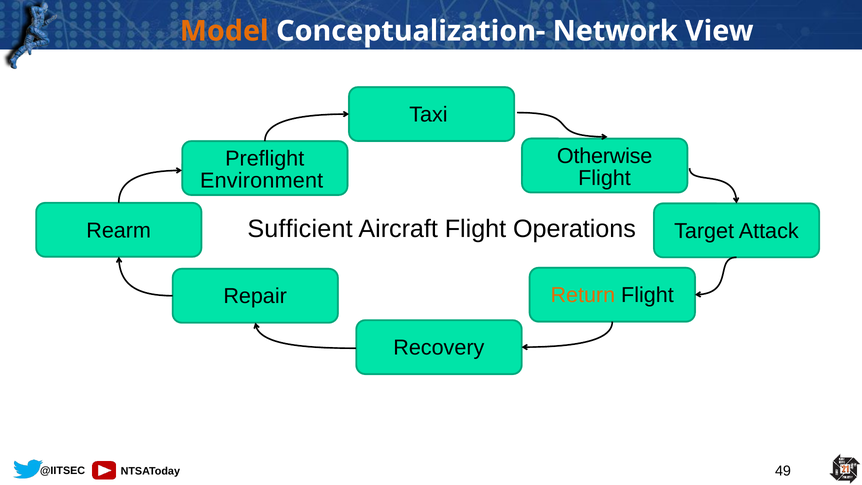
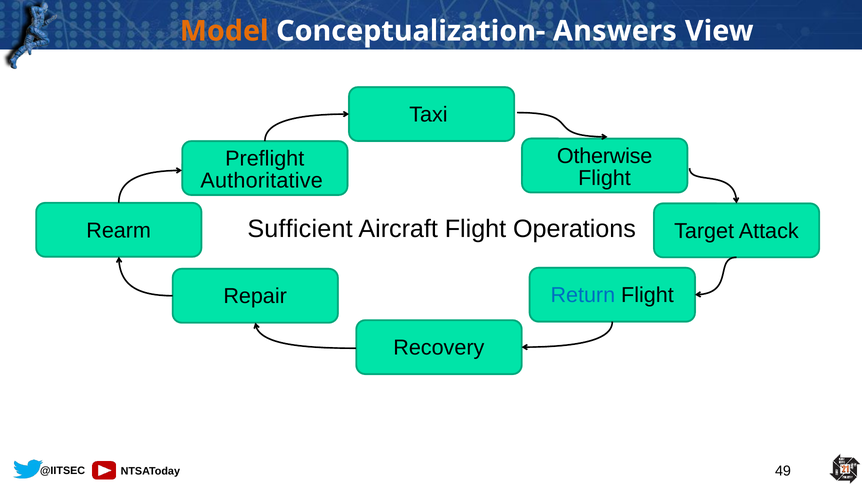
Network: Network -> Answers (615, 31)
Environment: Environment -> Authoritative (262, 181)
Return colour: orange -> blue (583, 295)
